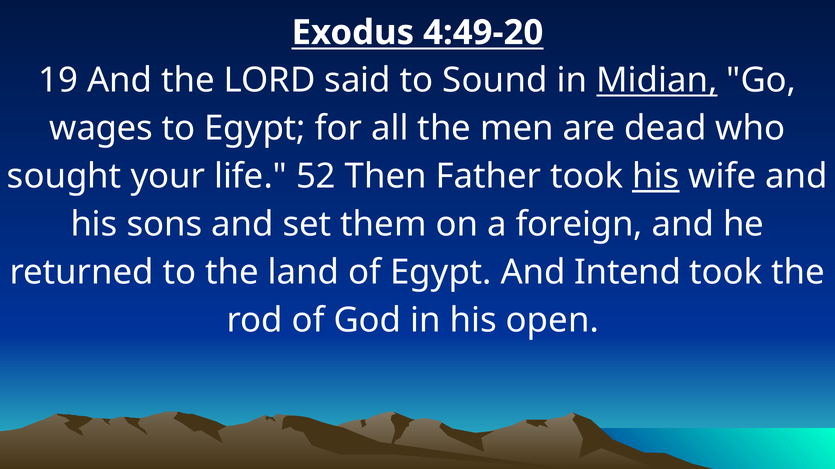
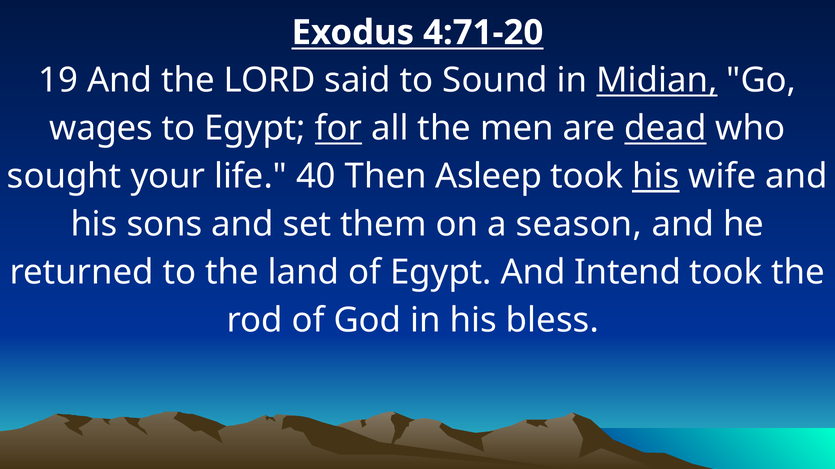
4:49-20: 4:49-20 -> 4:71-20 (483, 33)
for underline: none -> present (338, 129)
dead underline: none -> present (665, 129)
52: 52 -> 40 (316, 177)
Father: Father -> Asleep (489, 177)
foreign: foreign -> season (579, 225)
open: open -> bless (552, 321)
